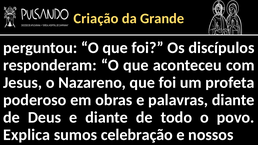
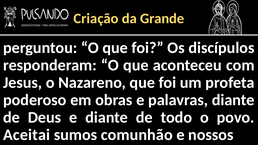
Explica: Explica -> Aceitai (27, 135)
celebração: celebração -> comunhão (137, 135)
